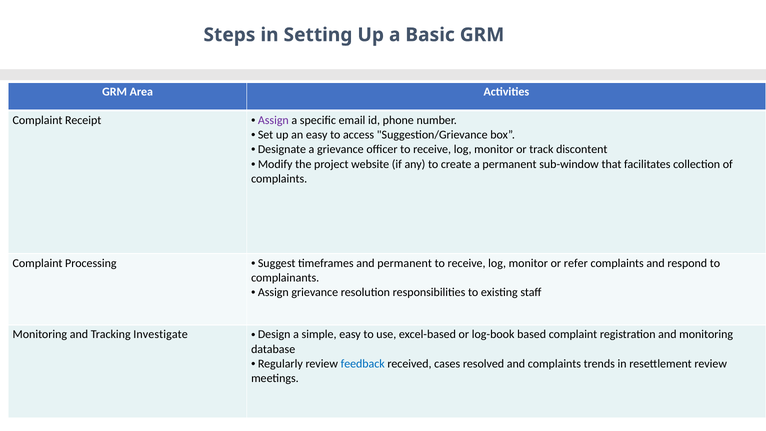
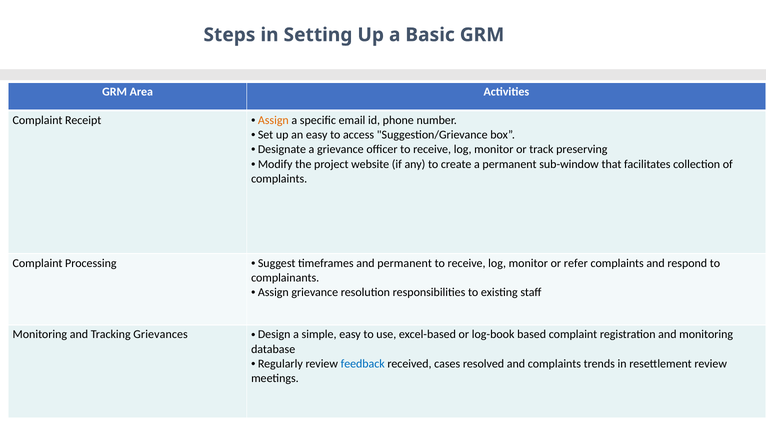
Assign colour: purple -> orange (273, 120)
discontent: discontent -> preserving (582, 149)
Investigate: Investigate -> Grievances (161, 334)
